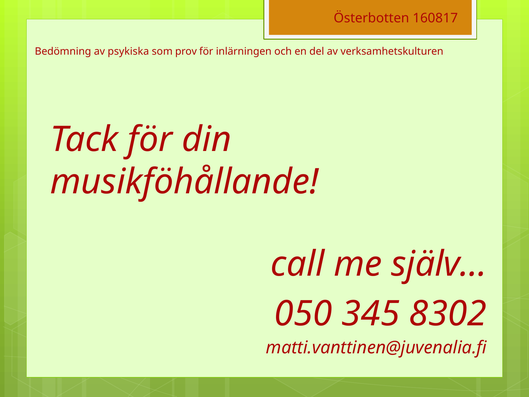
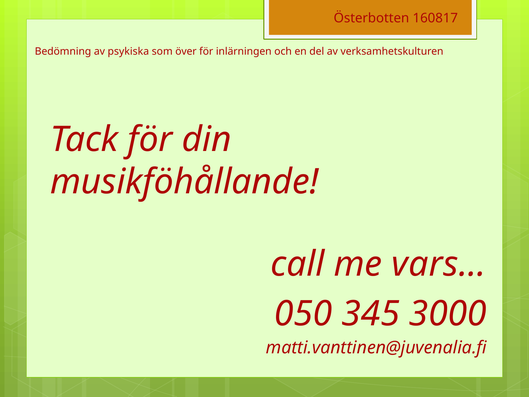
prov: prov -> över (186, 51)
själv…: själv… -> vars… (439, 264)
8302: 8302 -> 3000 (448, 314)
